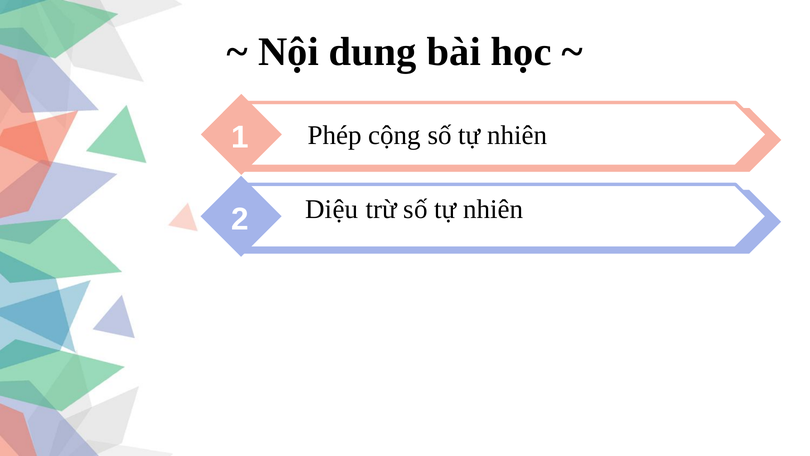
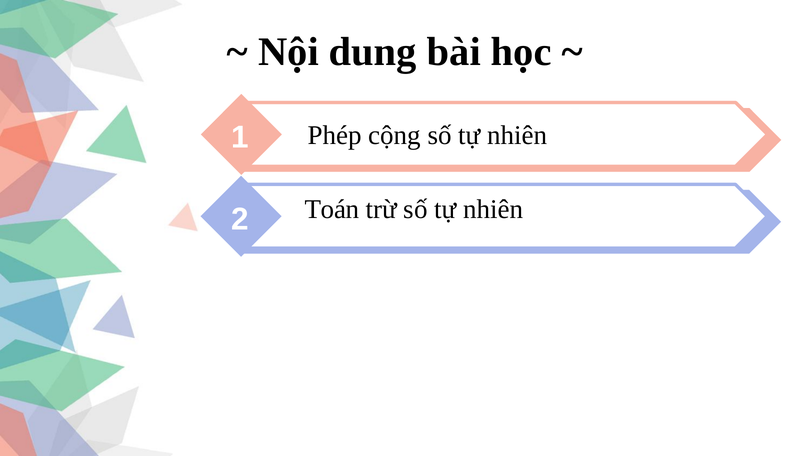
Diệu: Diệu -> Toán (332, 209)
